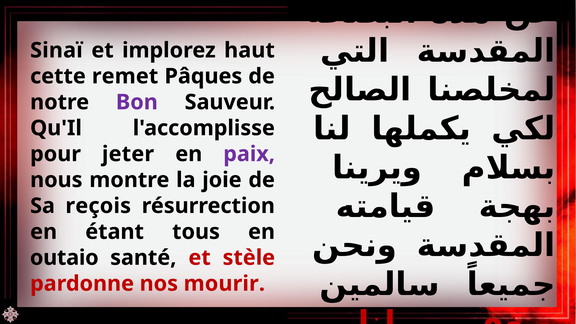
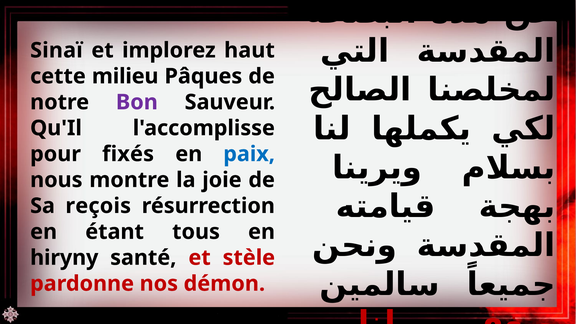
remet: remet -> milieu (125, 76)
jeter: jeter -> fixés (128, 154)
paix colour: purple -> blue (249, 154)
outaio: outaio -> hiryny (64, 258)
mourir: mourir -> démon (224, 284)
